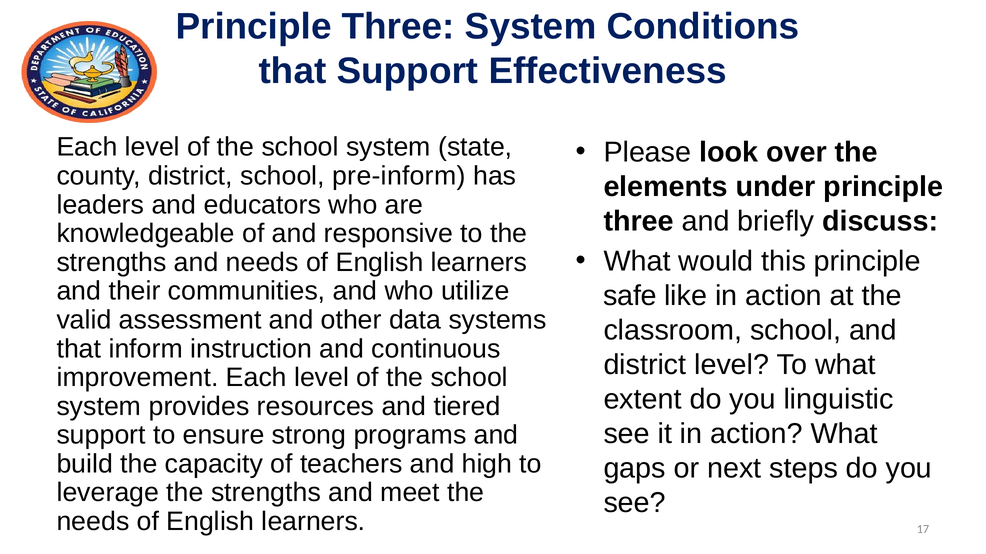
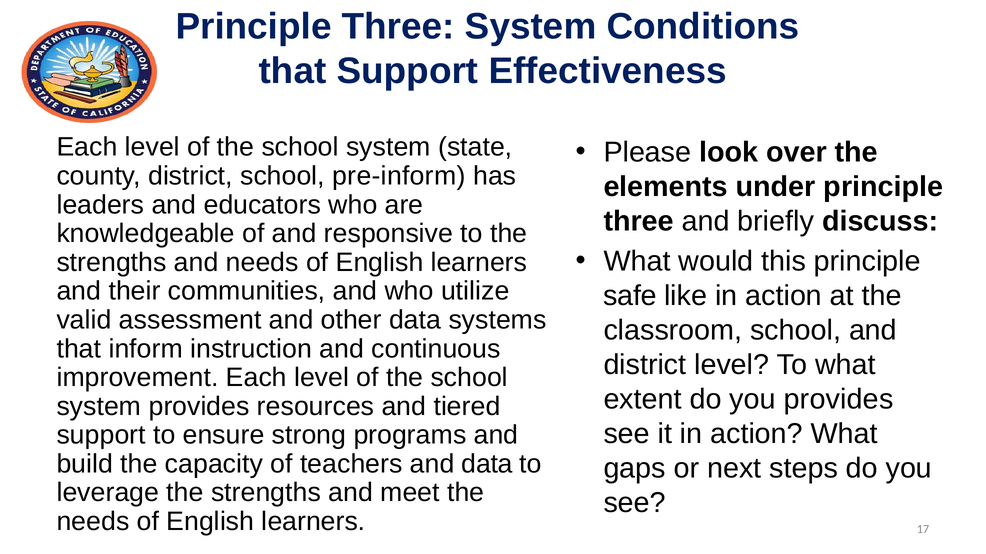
you linguistic: linguistic -> provides (839, 400)
and high: high -> data (487, 464)
